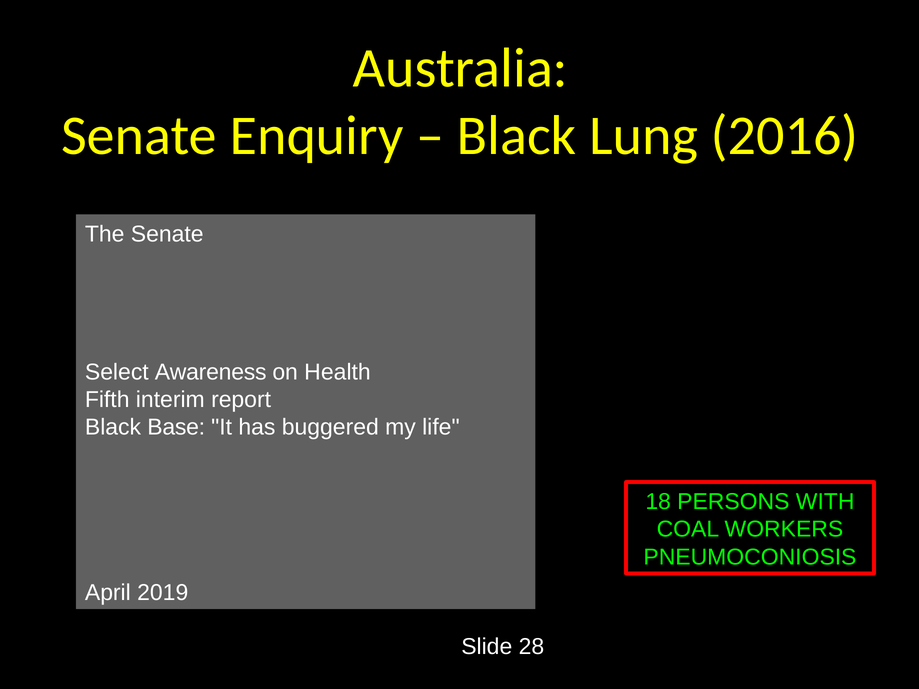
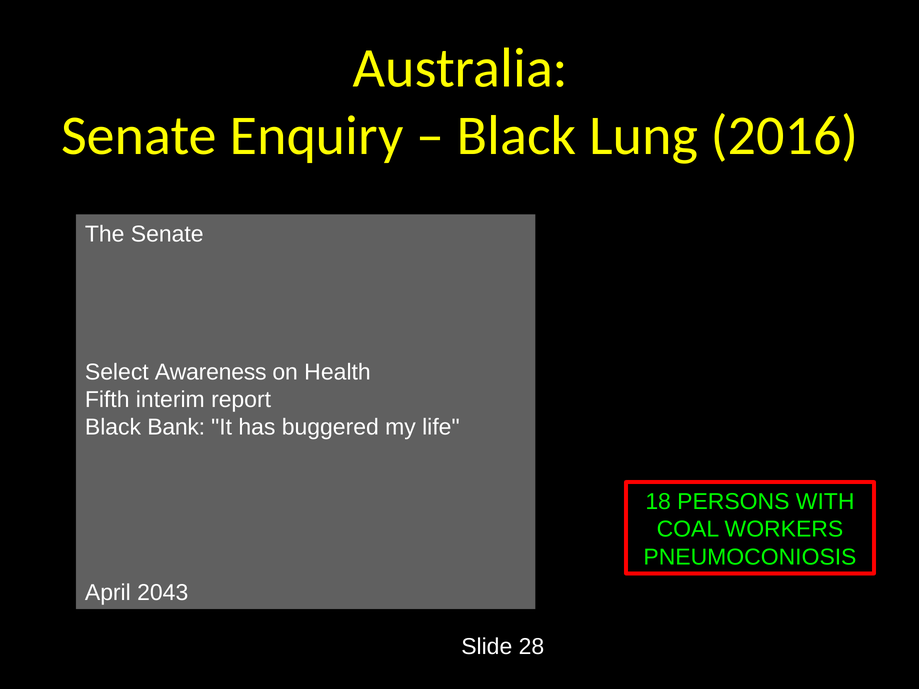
Base: Base -> Bank (176, 427)
2019: 2019 -> 2043 (163, 593)
